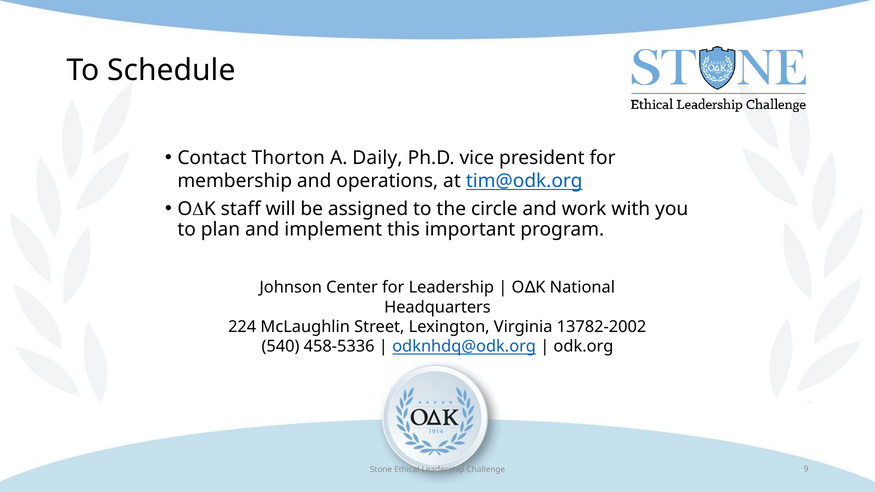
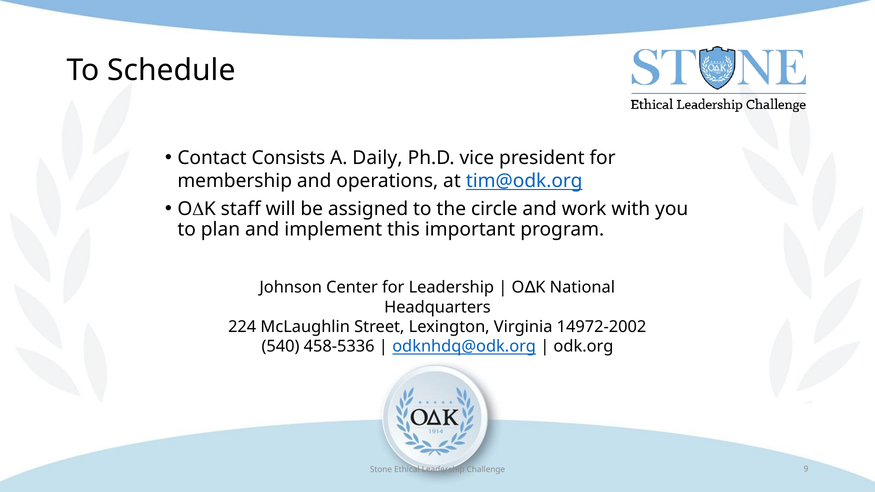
Thorton: Thorton -> Consists (288, 158)
13782-2002: 13782-2002 -> 14972-2002 (602, 327)
